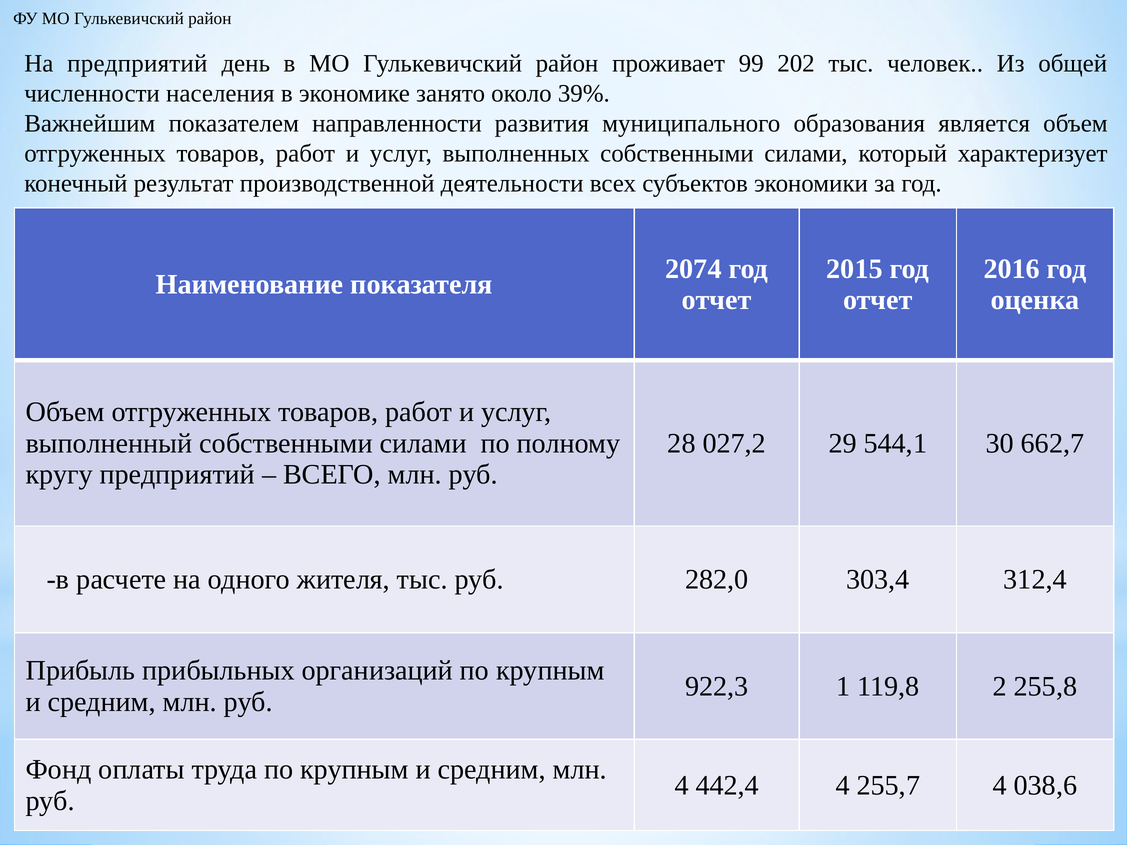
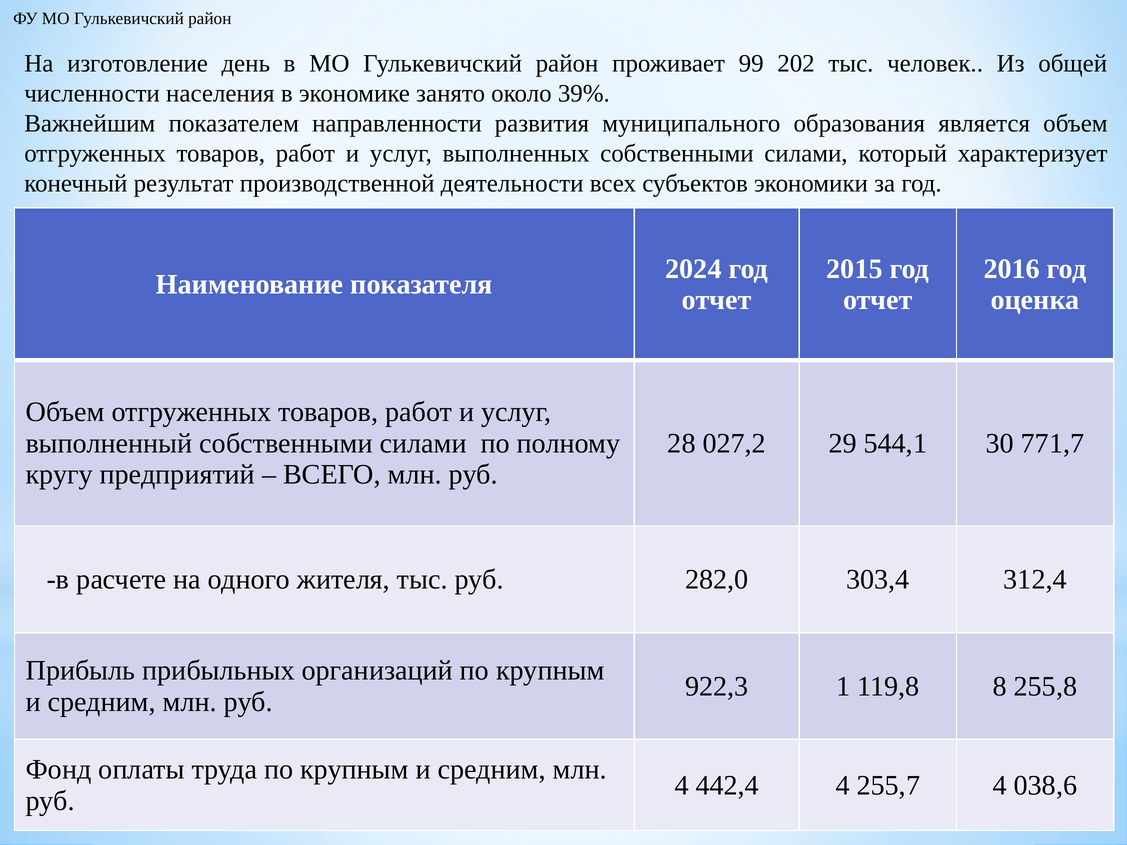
На предприятий: предприятий -> изготовление (138, 63)
2074: 2074 -> 2024 (693, 269)
662,7: 662,7 -> 771,7 (1053, 443)
2: 2 -> 8 (1000, 686)
